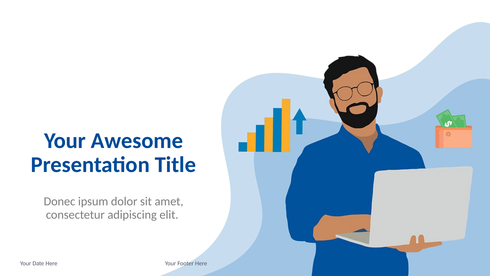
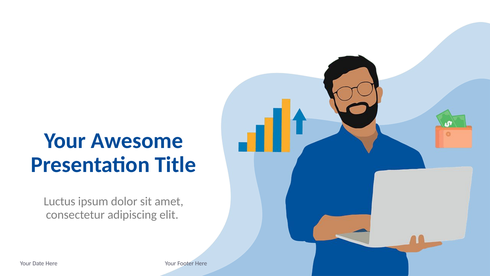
Donec: Donec -> Luctus (60, 201)
